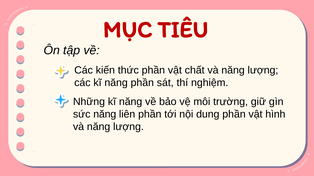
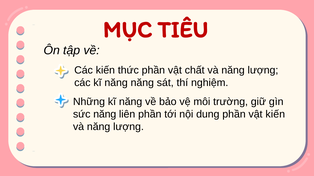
năng phần: phần -> năng (142, 83)
vật hình: hình -> kiến (275, 115)
